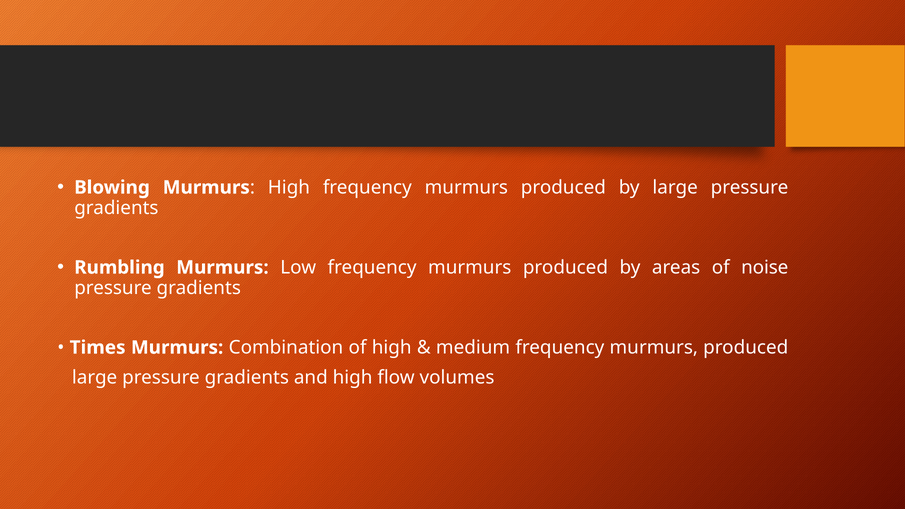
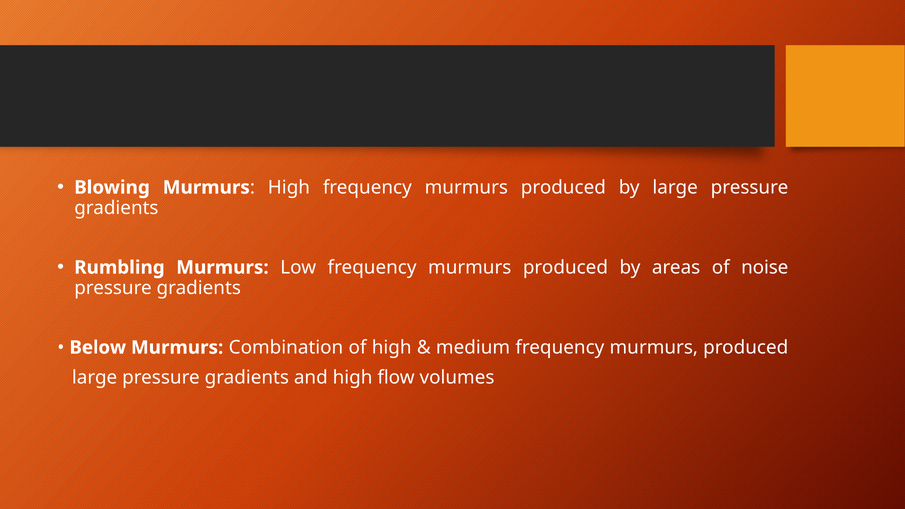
Times: Times -> Below (98, 348)
